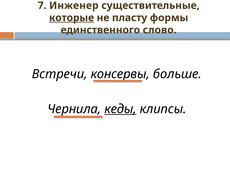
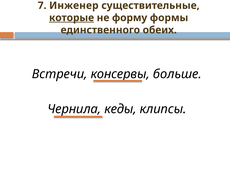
пласту: пласту -> форму (130, 18)
слово: слово -> обеих (160, 30)
кеды underline: present -> none (120, 109)
